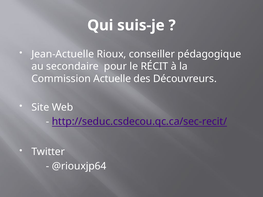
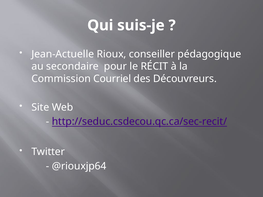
Actuelle: Actuelle -> Courriel (112, 79)
